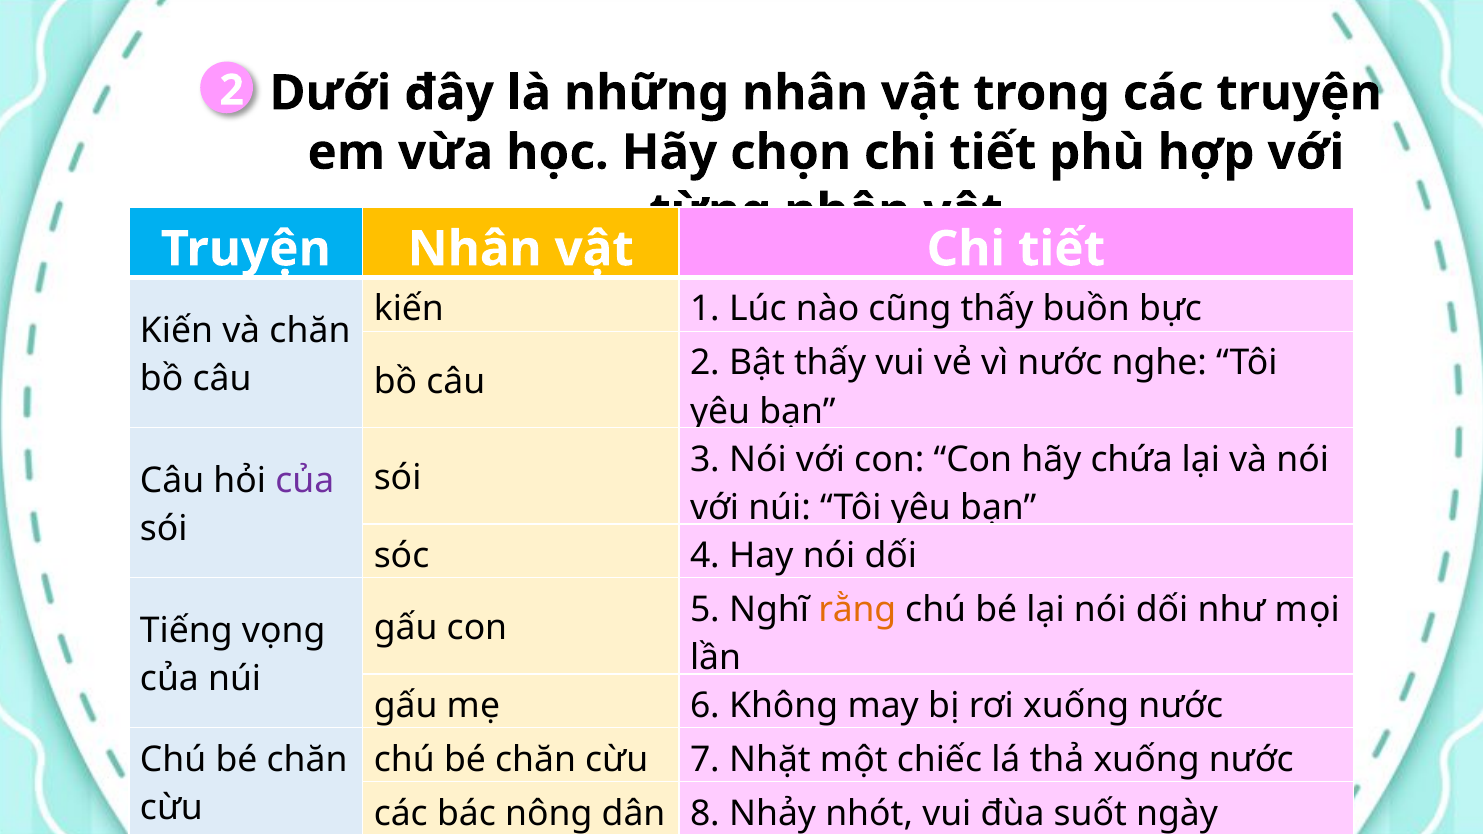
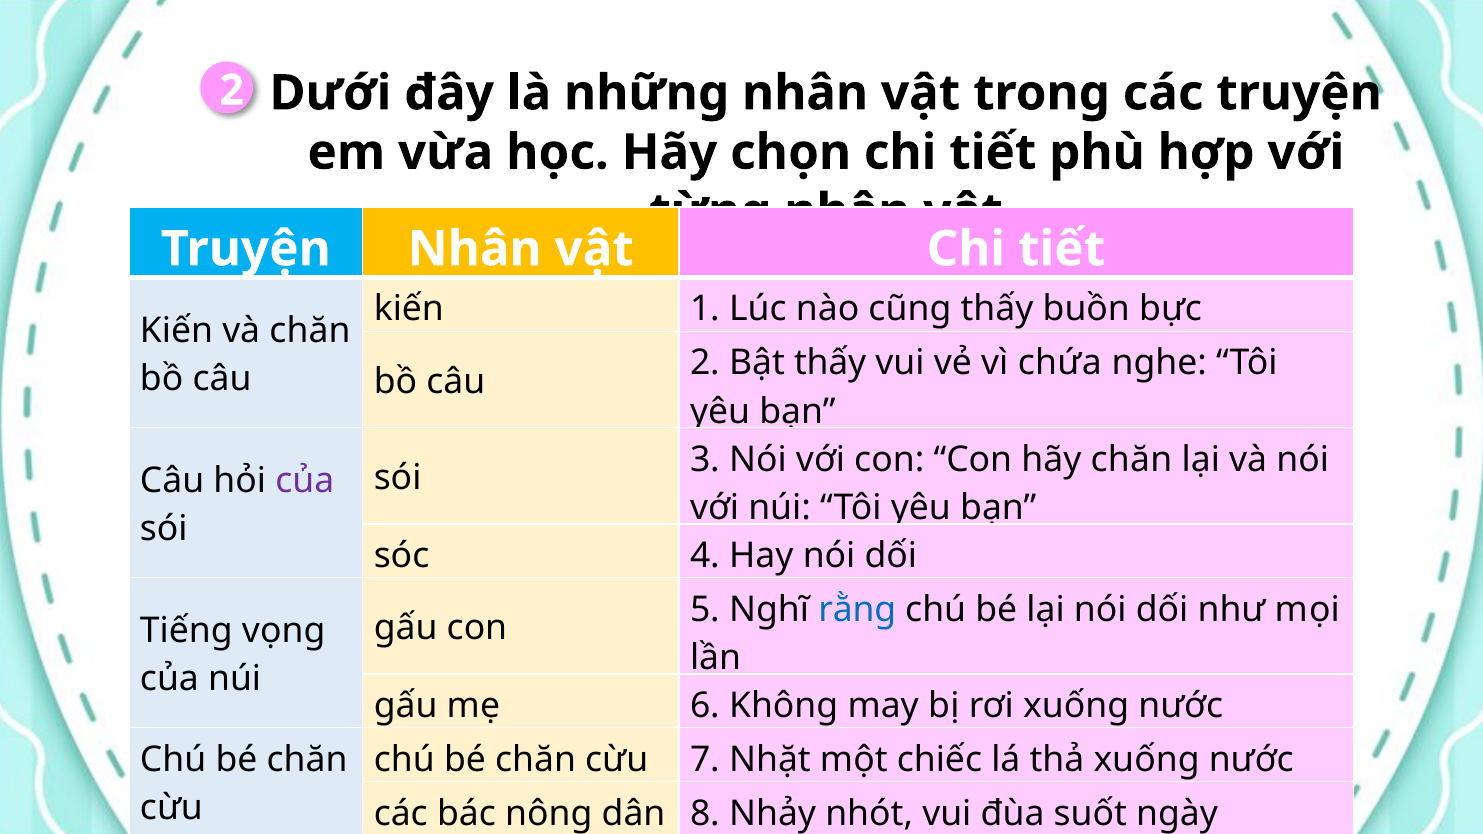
vì nước: nước -> chứa (1060, 363)
hãy chứa: chứa -> chăn (1131, 459)
rằng colour: orange -> blue (857, 610)
